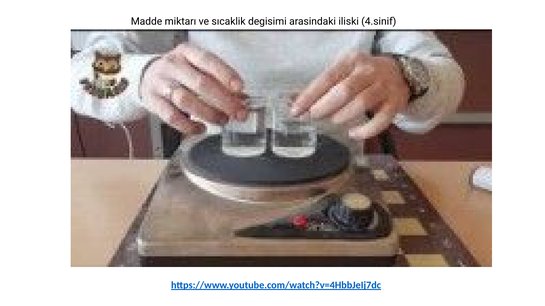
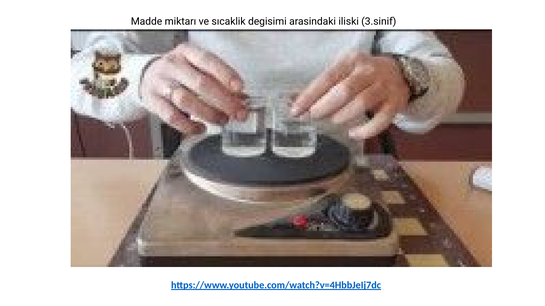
4.sinif: 4.sinif -> 3.sinif (379, 22)
